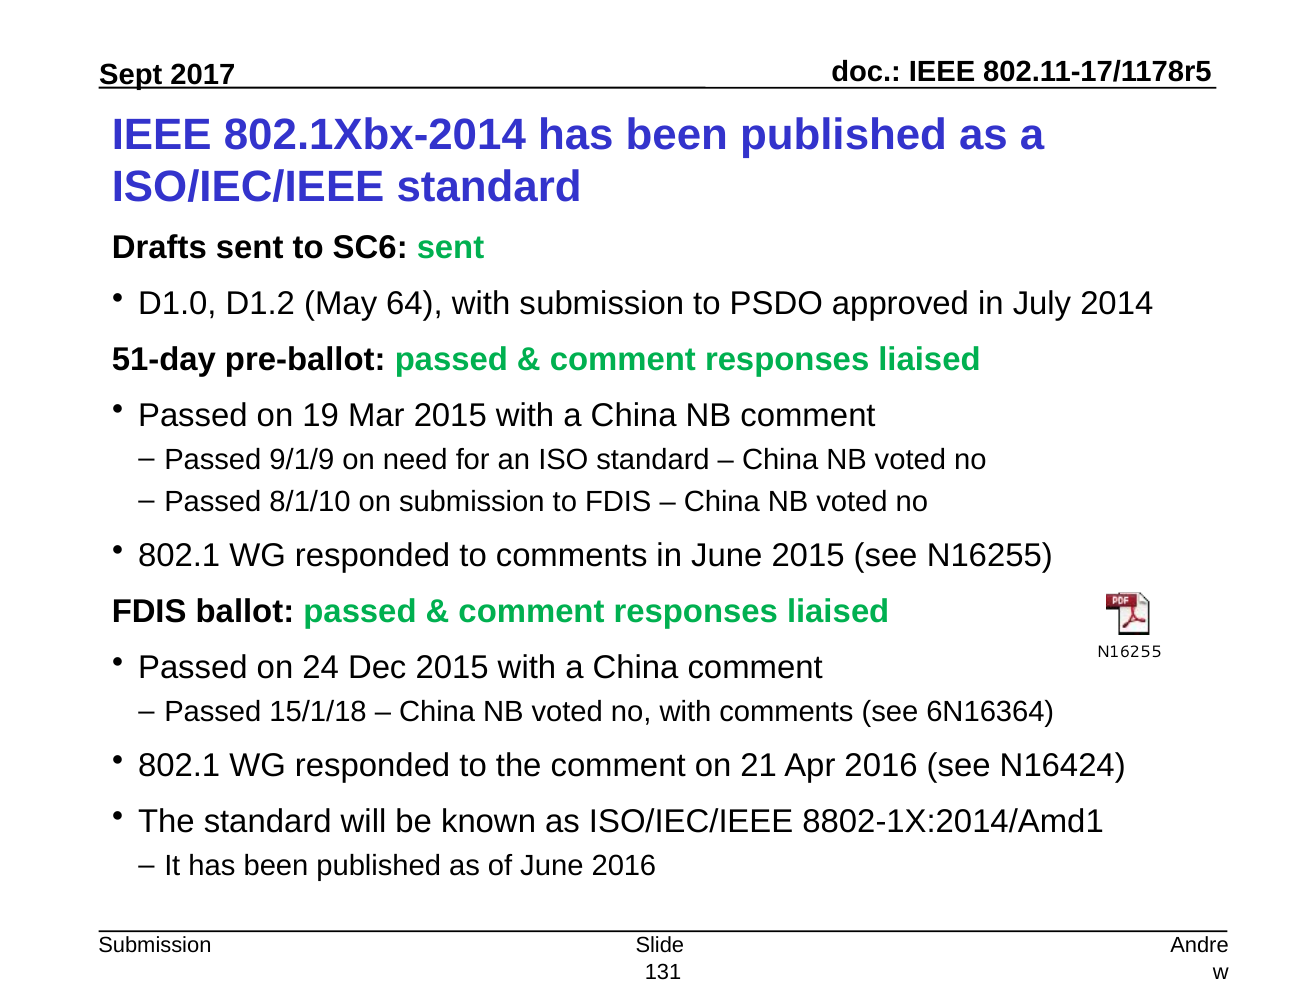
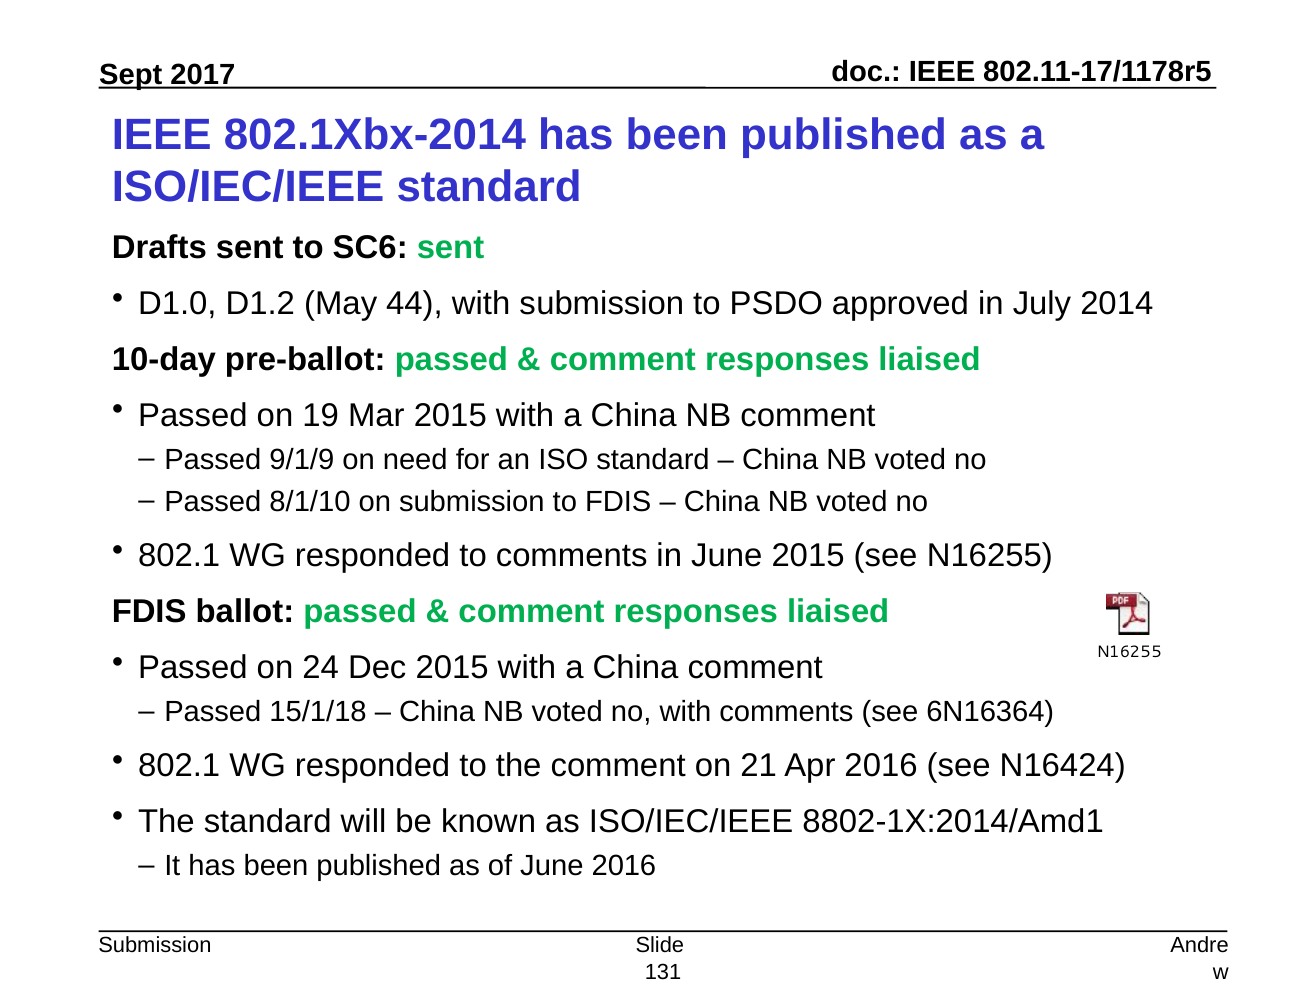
64: 64 -> 44 (414, 304)
51-day: 51-day -> 10-day (164, 360)
